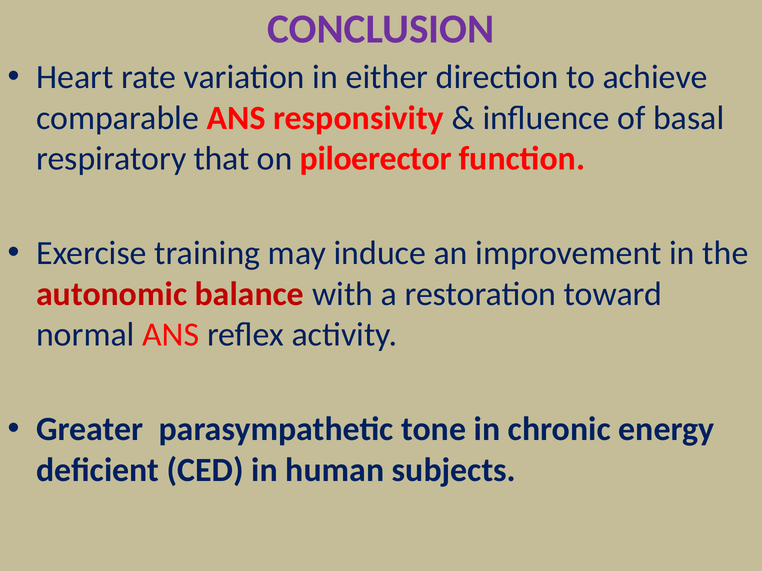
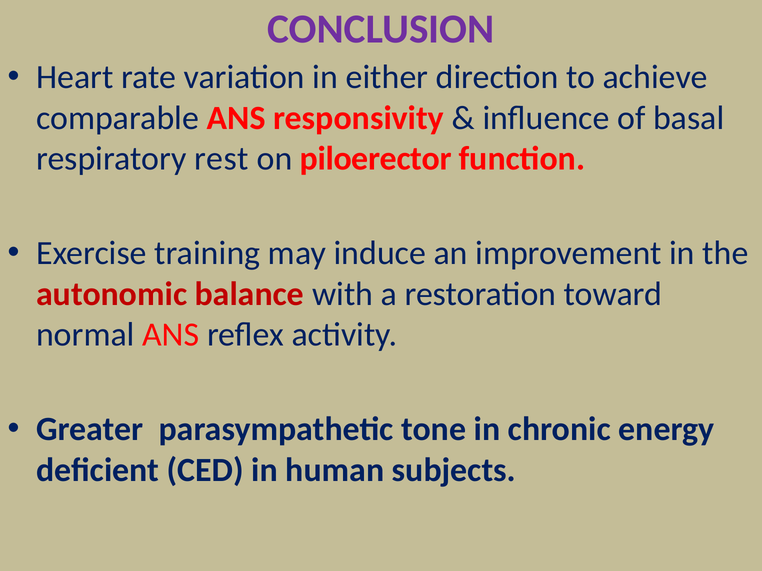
that: that -> rest (221, 159)
